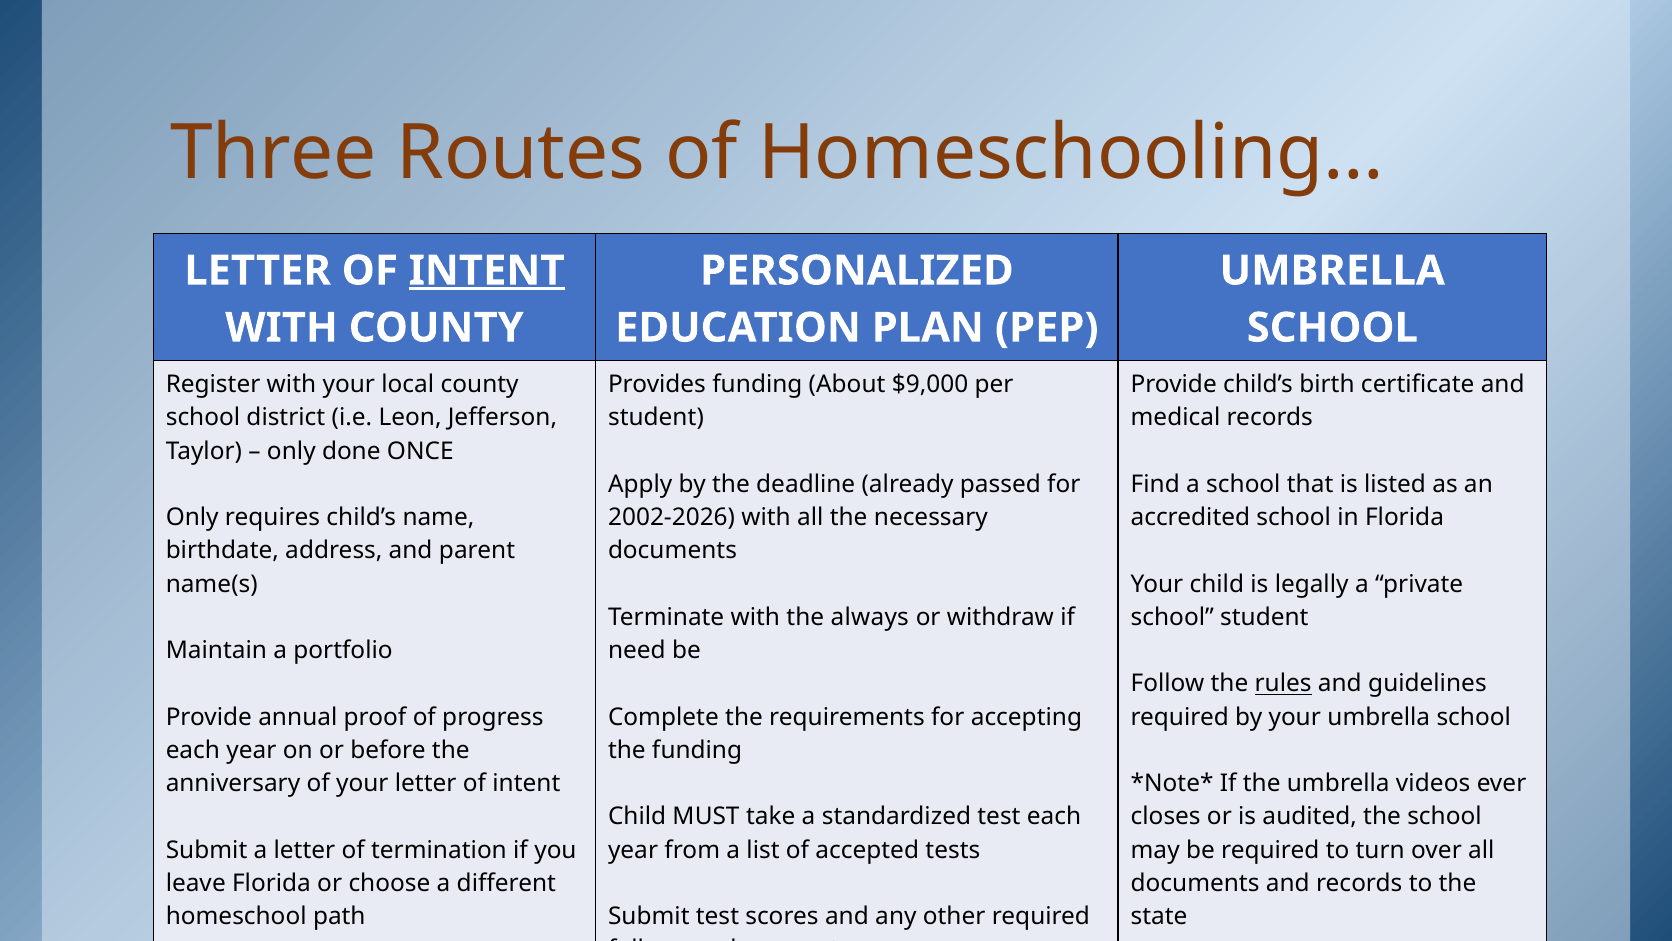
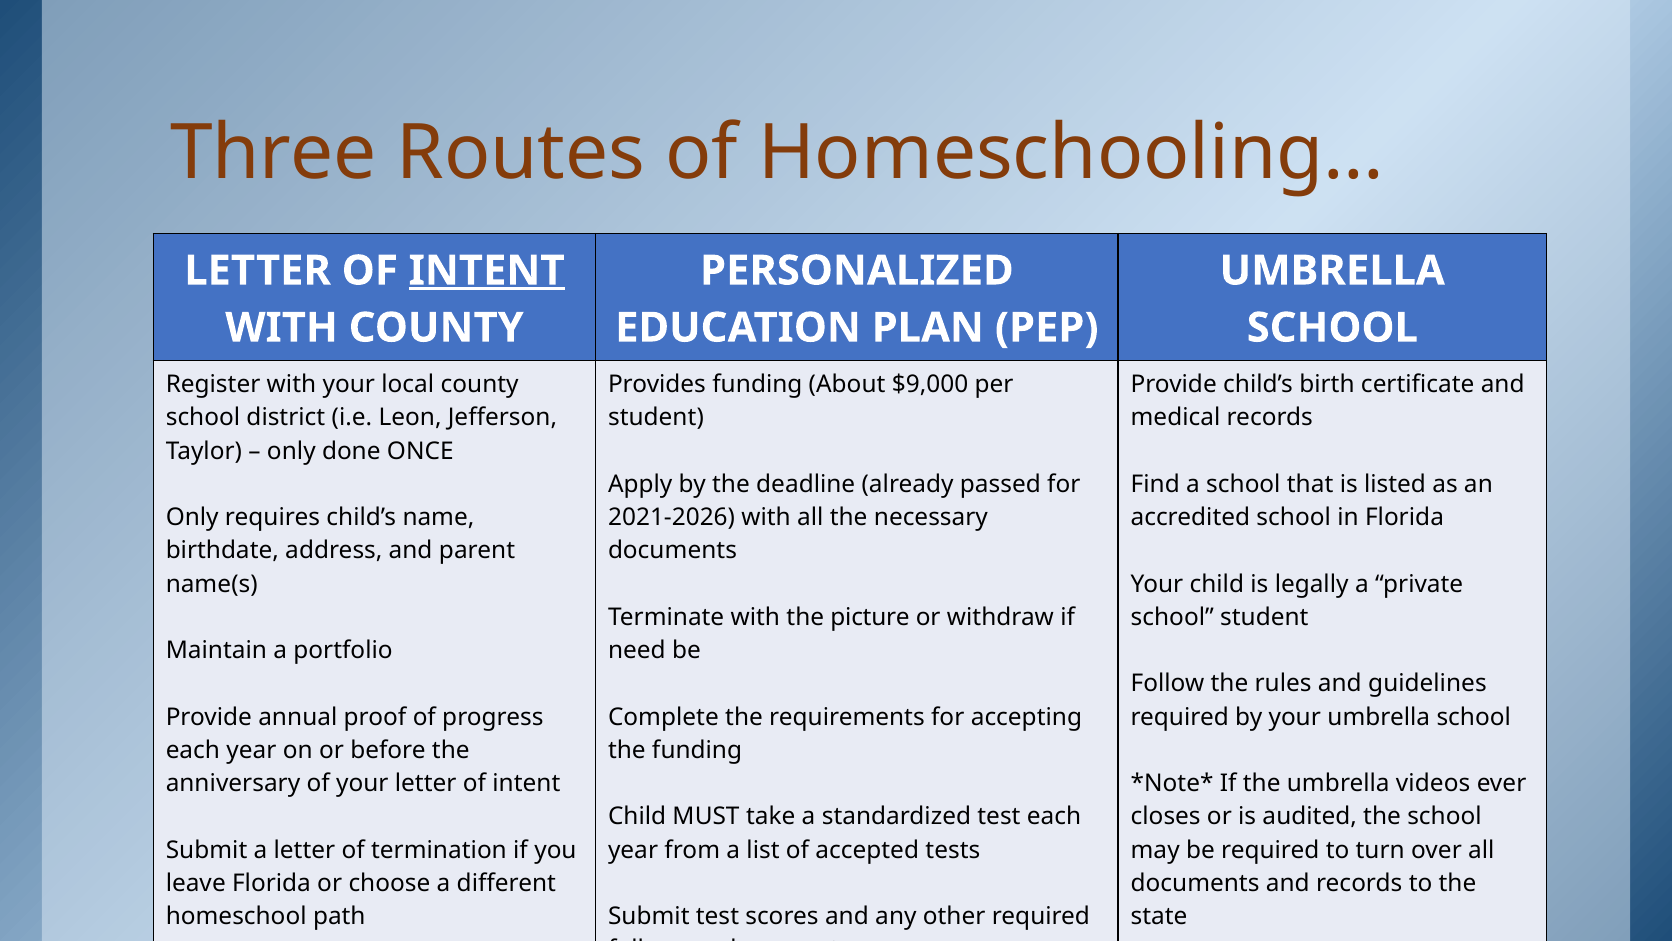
2002-2026: 2002-2026 -> 2021-2026 (672, 517)
always: always -> picture (870, 617)
rules underline: present -> none (1283, 684)
